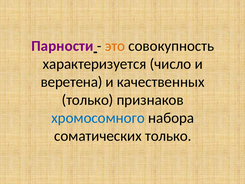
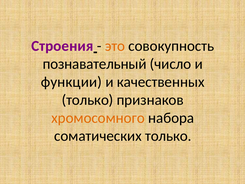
Парности: Парности -> Строения (62, 46)
характеризуется: характеризуется -> познавательный (95, 64)
веретена: веретена -> функции (71, 82)
хромосомного colour: blue -> orange (98, 118)
